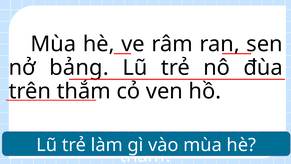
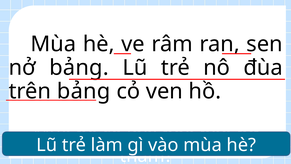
trên thắm: thắm -> bảng (84, 91)
